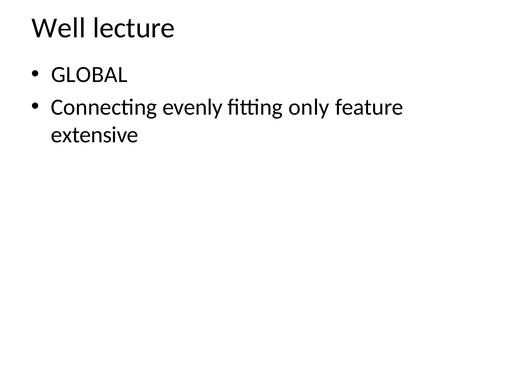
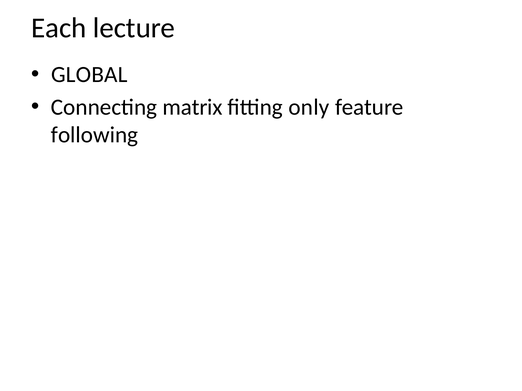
Well: Well -> Each (59, 28)
evenly: evenly -> matrix (192, 107)
extensive: extensive -> following (95, 135)
